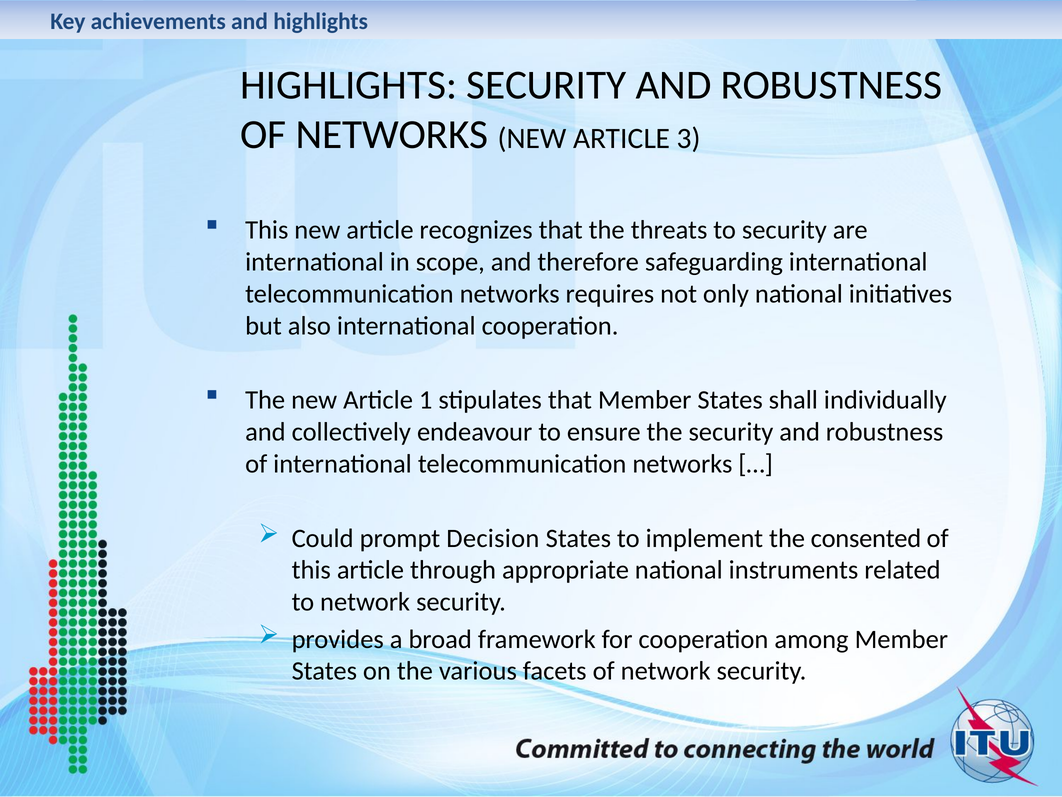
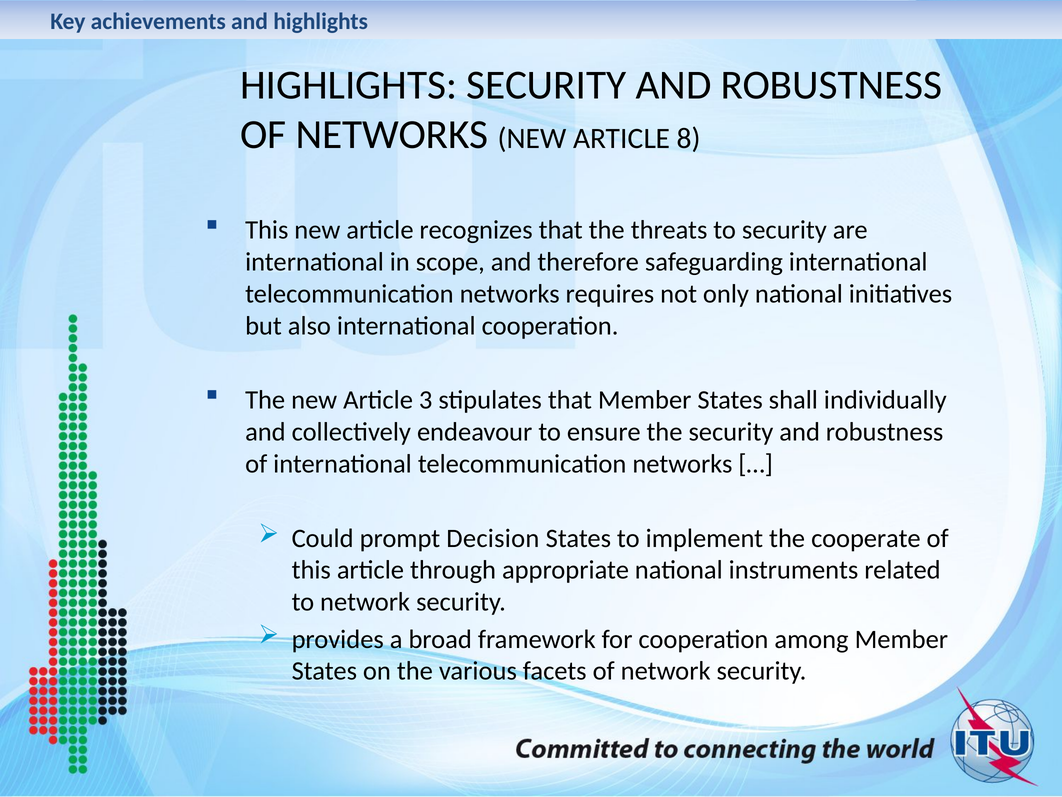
3: 3 -> 8 (689, 138)
1: 1 -> 3 (426, 400)
consented: consented -> cooperate (866, 538)
